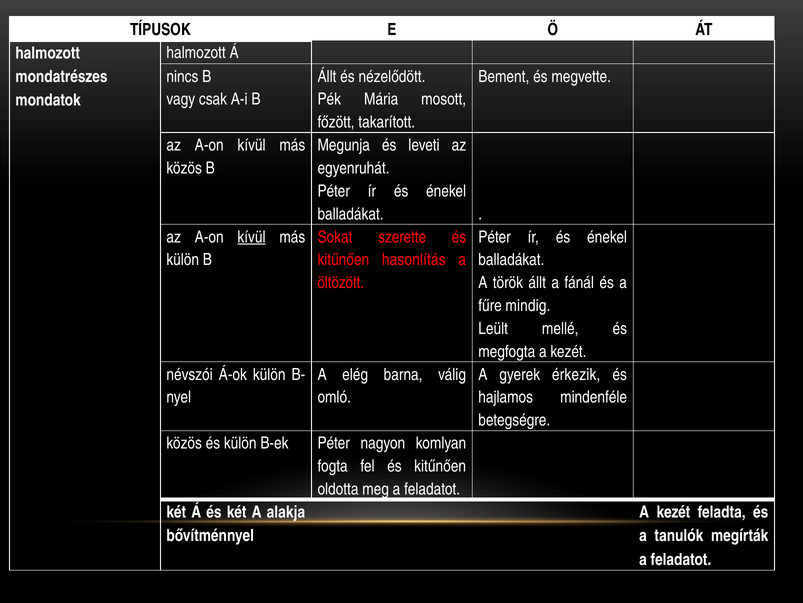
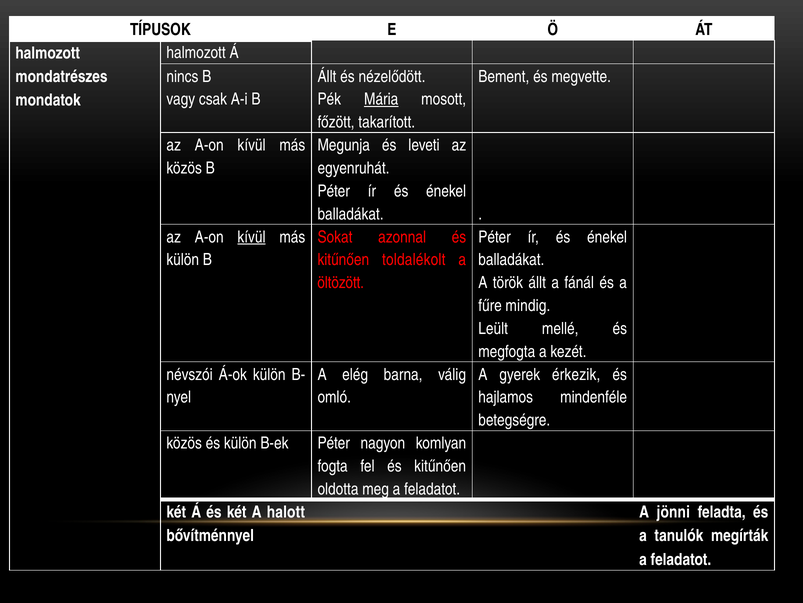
Mária underline: none -> present (381, 99)
szerette: szerette -> azonnal (402, 237)
hasonlítás: hasonlítás -> toldalékolt (414, 260)
alakja: alakja -> halott (286, 512)
kezét: kezét -> jönni (673, 512)
